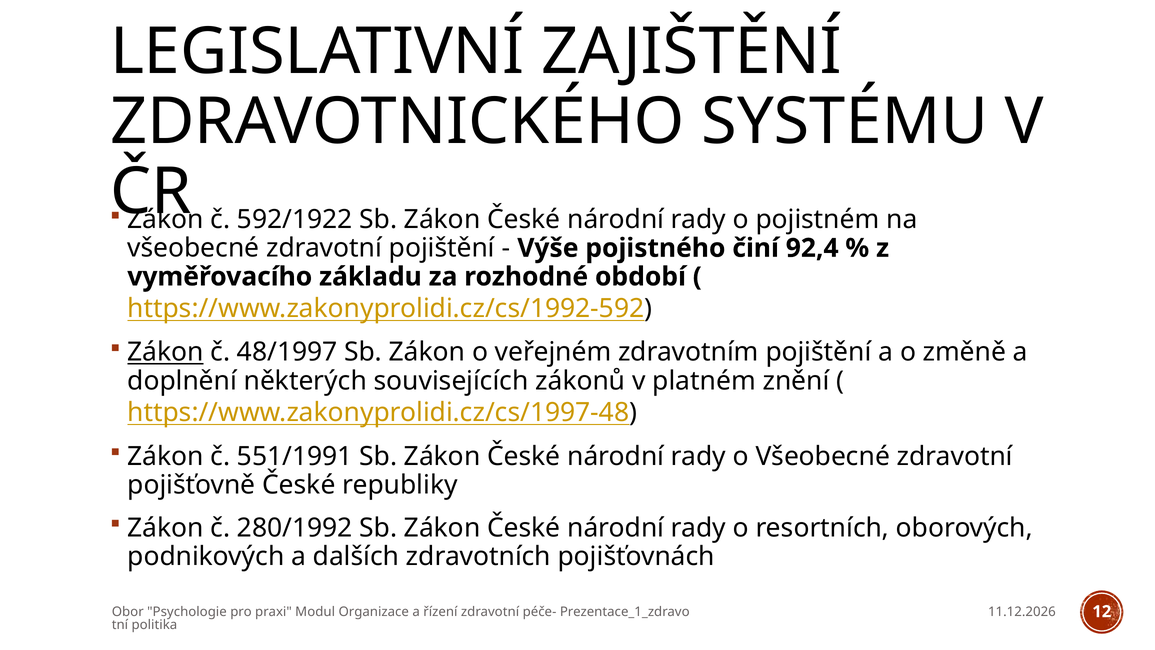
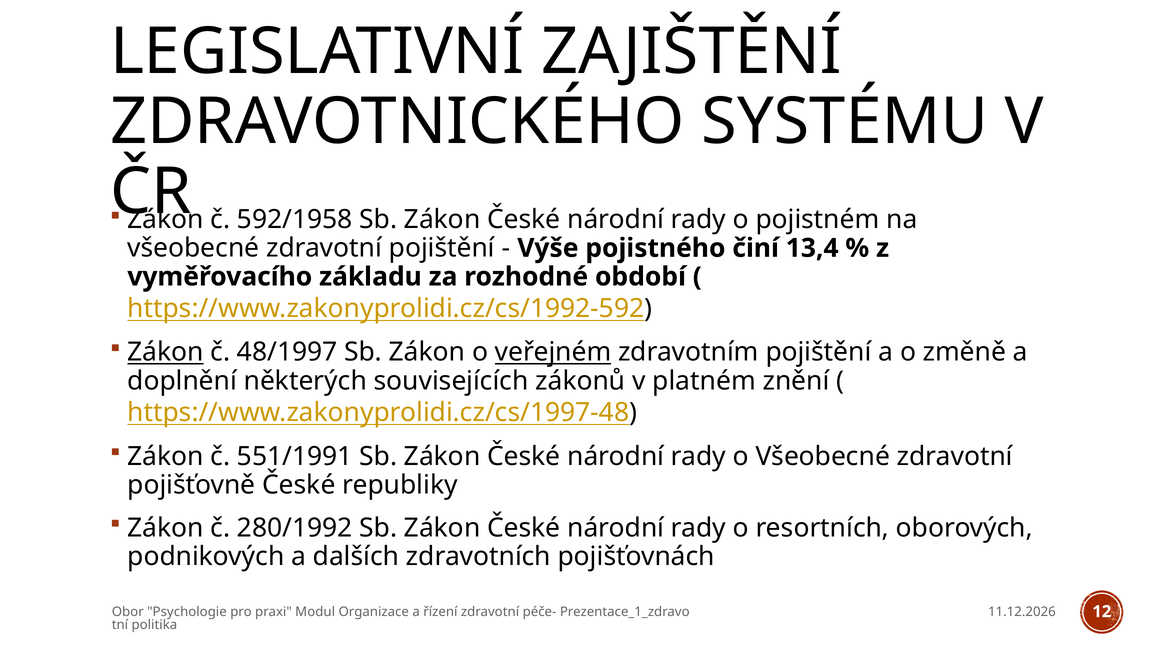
592/1922: 592/1922 -> 592/1958 (295, 219)
92,4: 92,4 -> 13,4 (812, 248)
veřejném underline: none -> present (553, 352)
